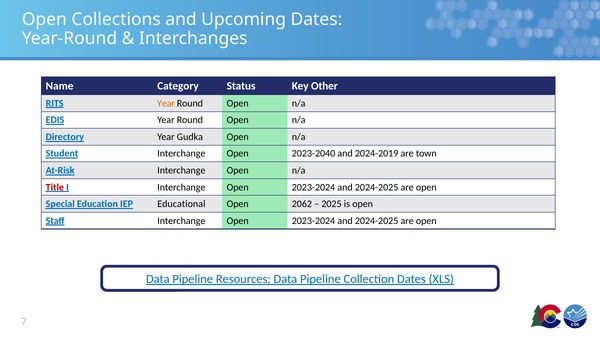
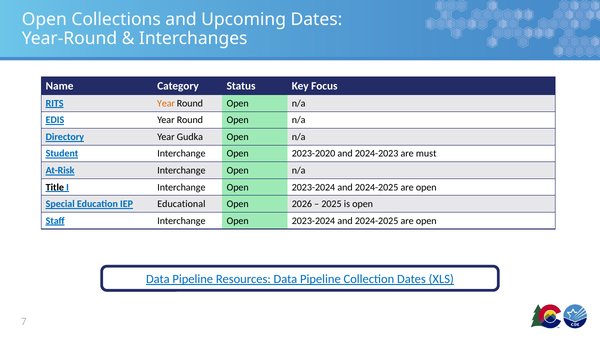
Other: Other -> Focus (324, 86)
2023-2040: 2023-2040 -> 2023-2020 (314, 153)
2024-2019: 2024-2019 -> 2024-2023 (377, 153)
town: town -> must (426, 153)
Title colour: red -> black (55, 187)
2062: 2062 -> 2026 (302, 204)
